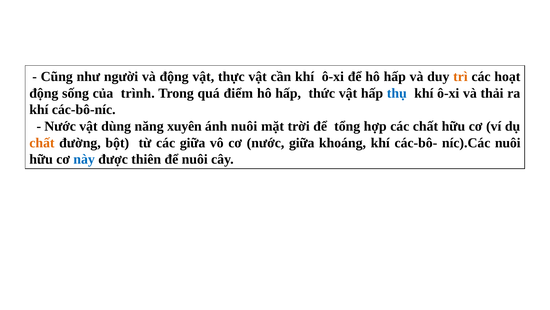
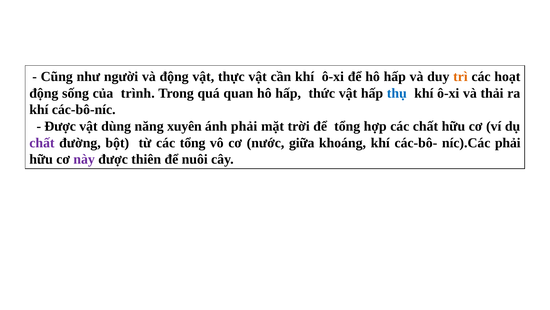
điểm: điểm -> quan (238, 93)
Nước: Nước -> Được (60, 126)
ánh nuôi: nuôi -> phải (244, 126)
chất colour: orange -> purple (42, 143)
các giữa: giữa -> tổng (193, 143)
níc).Các nuôi: nuôi -> phải (508, 143)
này colour: blue -> purple (84, 159)
